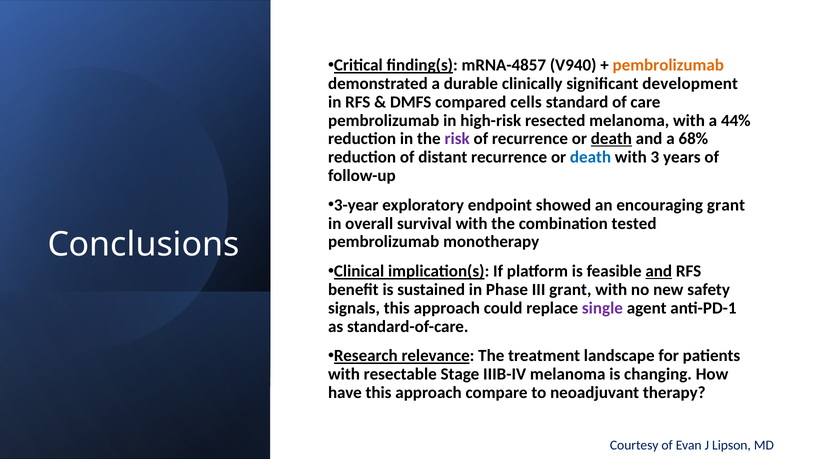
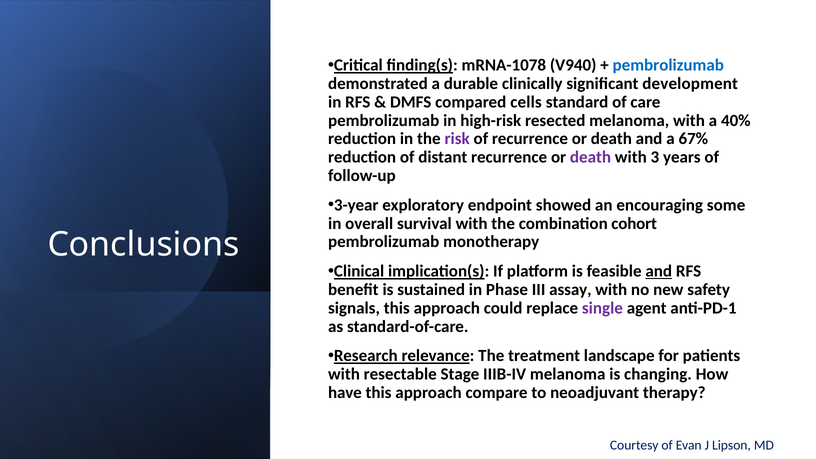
mRNA-4857: mRNA-4857 -> mRNA-1078 (504, 65)
pembrolizumab colour: orange -> blue (668, 65)
44%: 44% -> 40% (736, 120)
death underline: present -> none (611, 139)
68%: 68% -> 67% (693, 139)
death colour: blue -> purple (591, 157)
encouraging grant: grant -> some (726, 205)
tested: tested -> cohort (634, 223)
III grant: grant -> assay (570, 290)
